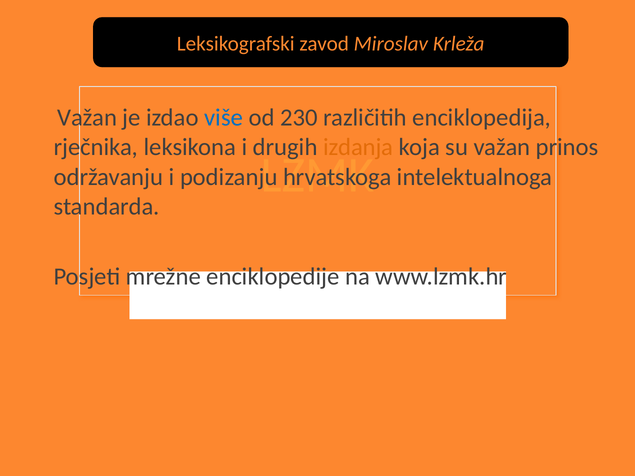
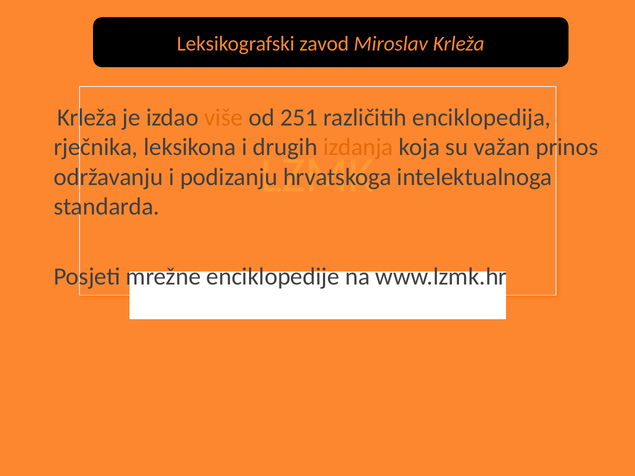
Važan: Važan -> Krleža (87, 118)
više colour: blue -> orange (224, 118)
230: 230 -> 251 (299, 118)
